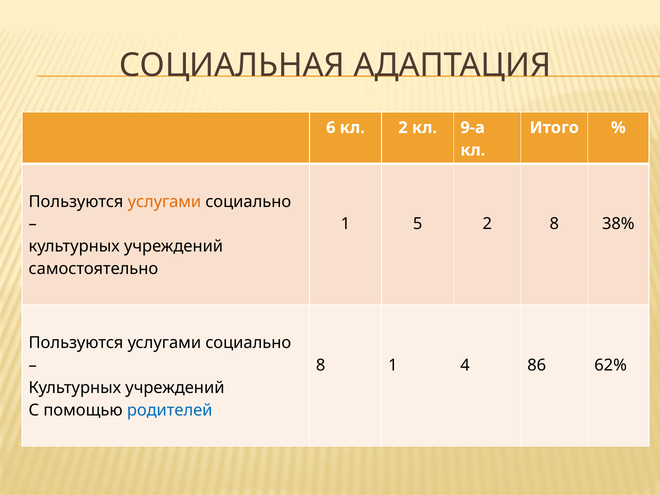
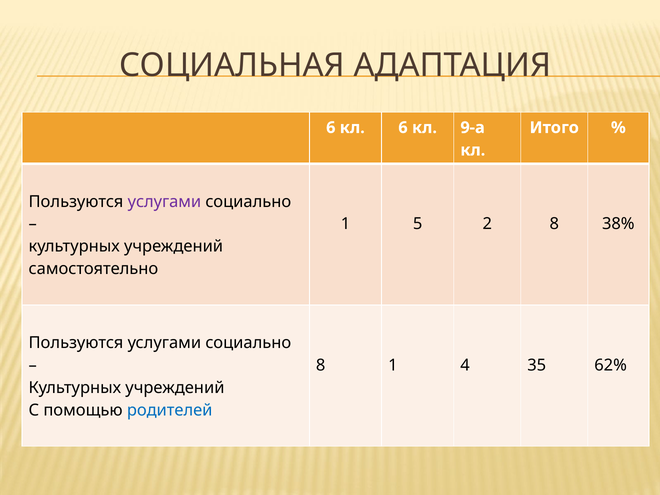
кл 2: 2 -> 6 (403, 128)
услугами colour: orange -> purple (164, 202)
86: 86 -> 35 (537, 365)
